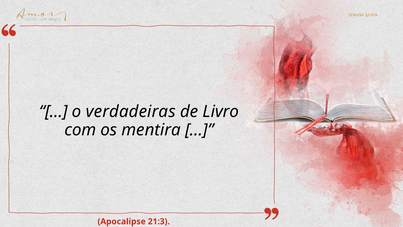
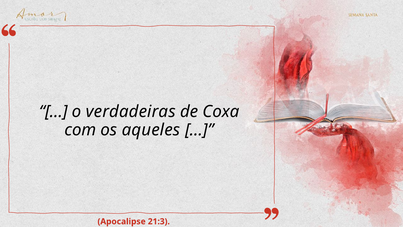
Livro: Livro -> Coxa (221, 112)
mentira: mentira -> aqueles (151, 130)
